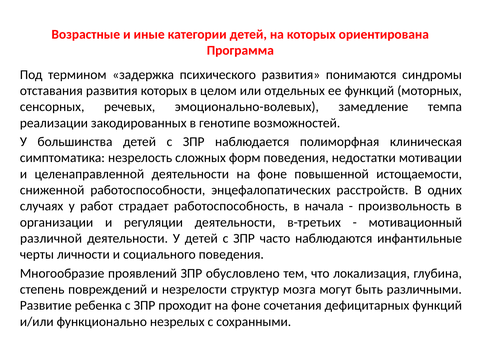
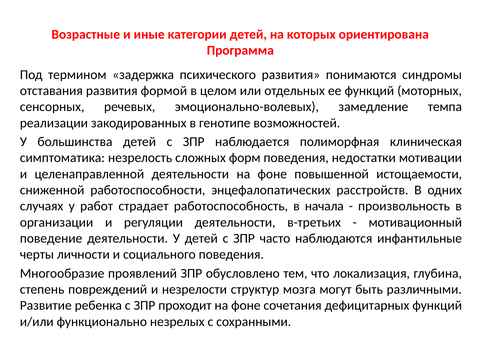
развития которых: которых -> формой (164, 91)
различной: различной -> поведение (51, 238)
